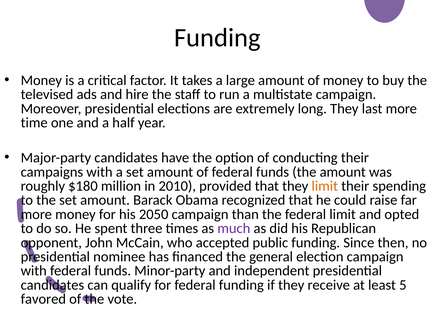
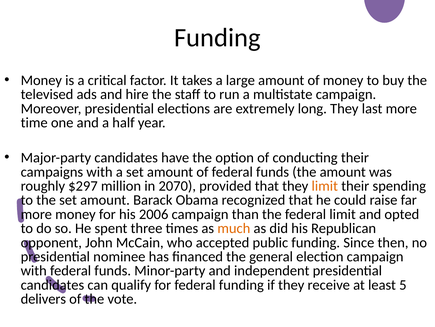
$180: $180 -> $297 (83, 186)
2010: 2010 -> 2070 (177, 186)
2050: 2050 -> 2006 (154, 214)
much colour: purple -> orange (234, 228)
favored: favored -> delivers (43, 298)
